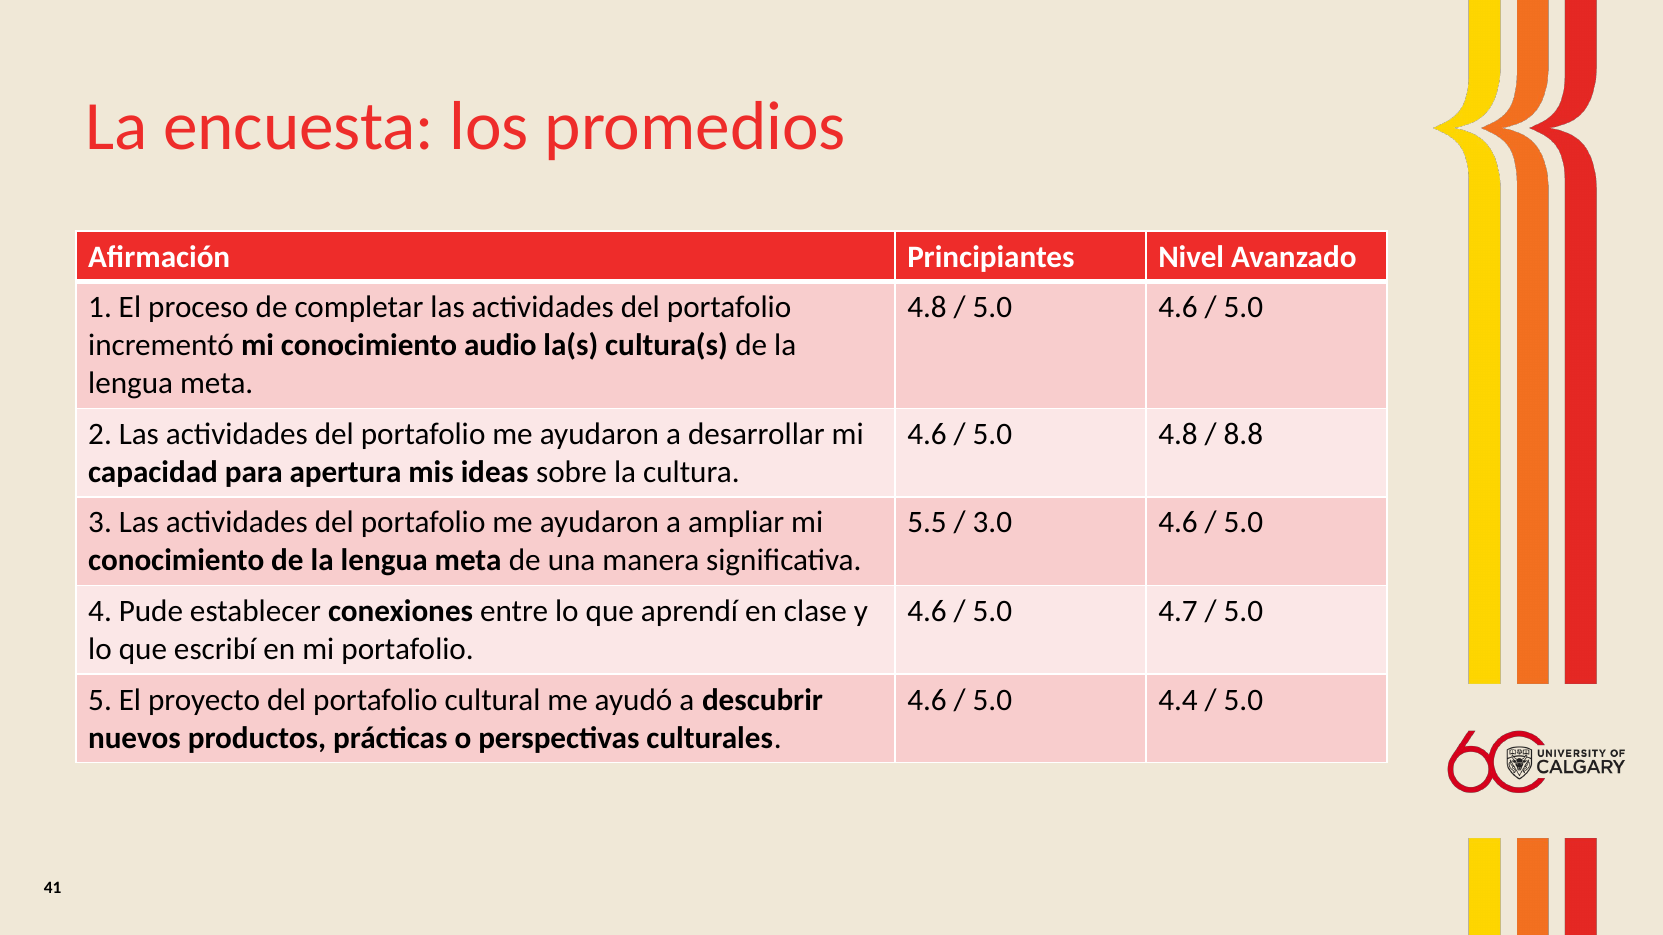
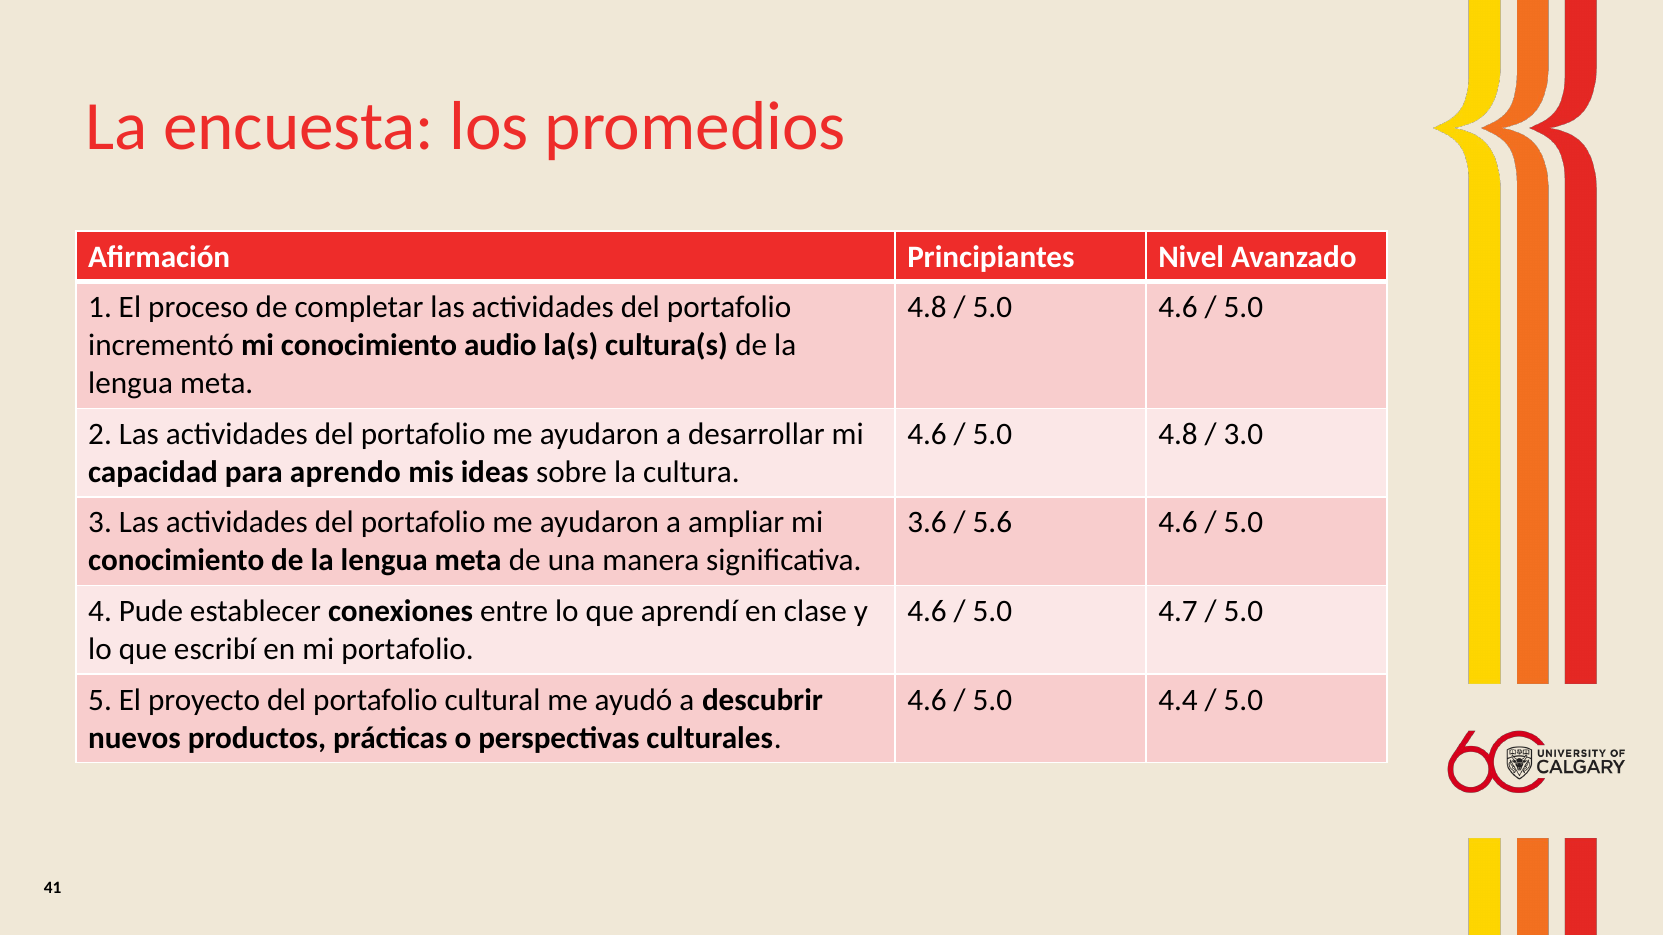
8.8: 8.8 -> 3.0 (1243, 434)
apertura: apertura -> aprendo (345, 472)
5.5: 5.5 -> 3.6 (927, 523)
3.0: 3.0 -> 5.6 (992, 523)
